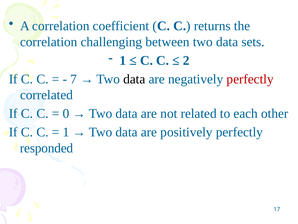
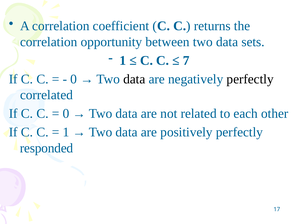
challenging: challenging -> opportunity (111, 42)
2: 2 -> 7 (186, 60)
7: 7 -> 0 (74, 79)
perfectly colour: red -> black (250, 79)
